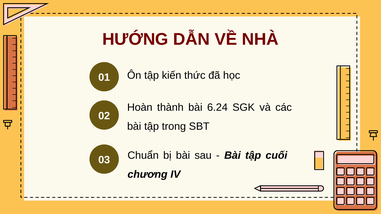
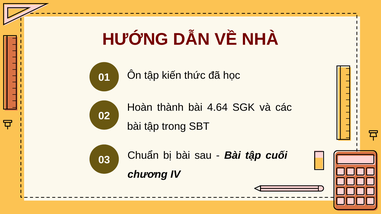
6.24: 6.24 -> 4.64 (217, 107)
